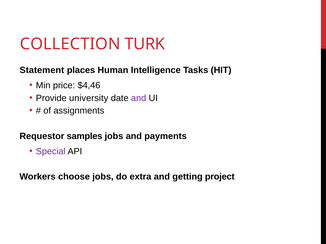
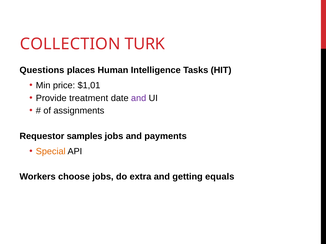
Statement: Statement -> Questions (42, 70)
$4,46: $4,46 -> $1,01 (89, 86)
university: university -> treatment (89, 98)
Special colour: purple -> orange (51, 152)
project: project -> equals (220, 177)
